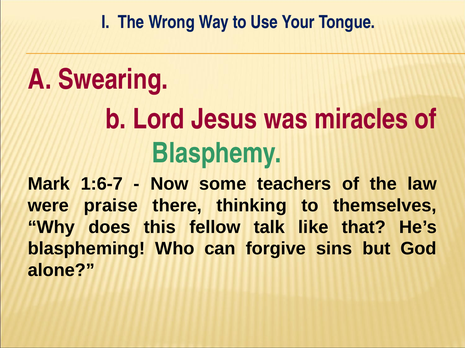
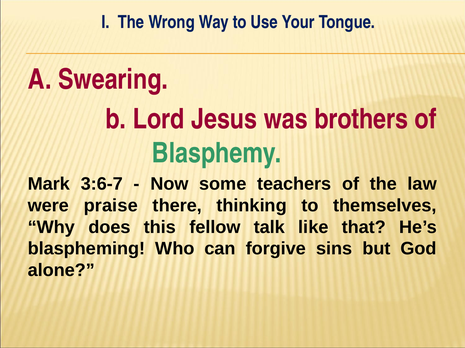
miracles: miracles -> brothers (361, 119)
1:6-7: 1:6-7 -> 3:6-7 (102, 184)
